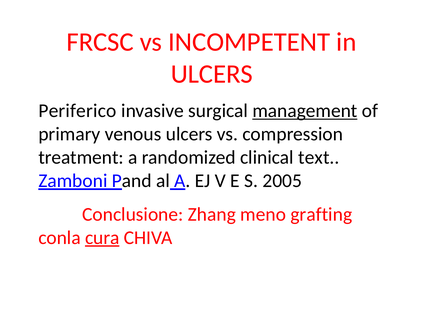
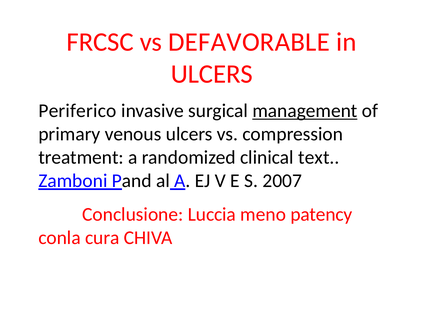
INCOMPETENT: INCOMPETENT -> DEFAVORABLE (249, 42)
2005: 2005 -> 2007 (282, 181)
Zhang: Zhang -> Luccia (212, 215)
grafting: grafting -> patency (321, 215)
cura underline: present -> none (102, 238)
